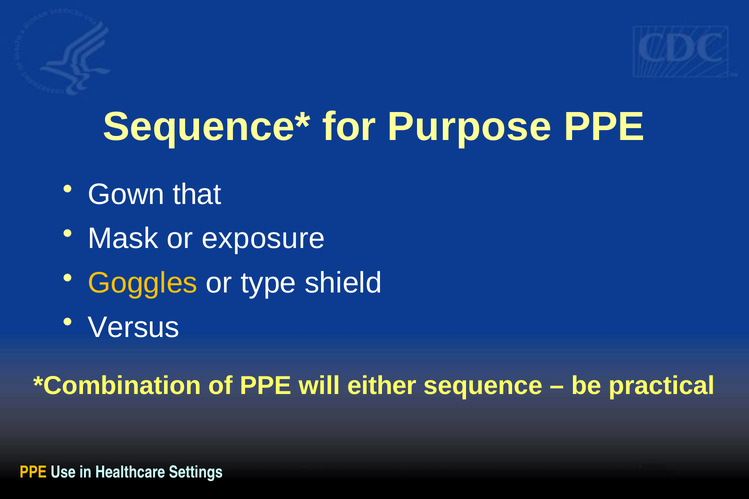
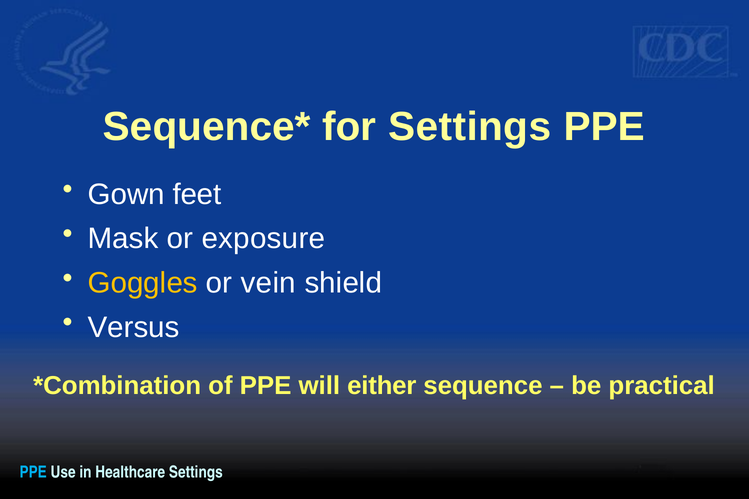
for Purpose: Purpose -> Settings (470, 127)
that: that -> feet (197, 194)
type: type -> vein (268, 283)
PPE colour: yellow -> light blue (33, 473)
